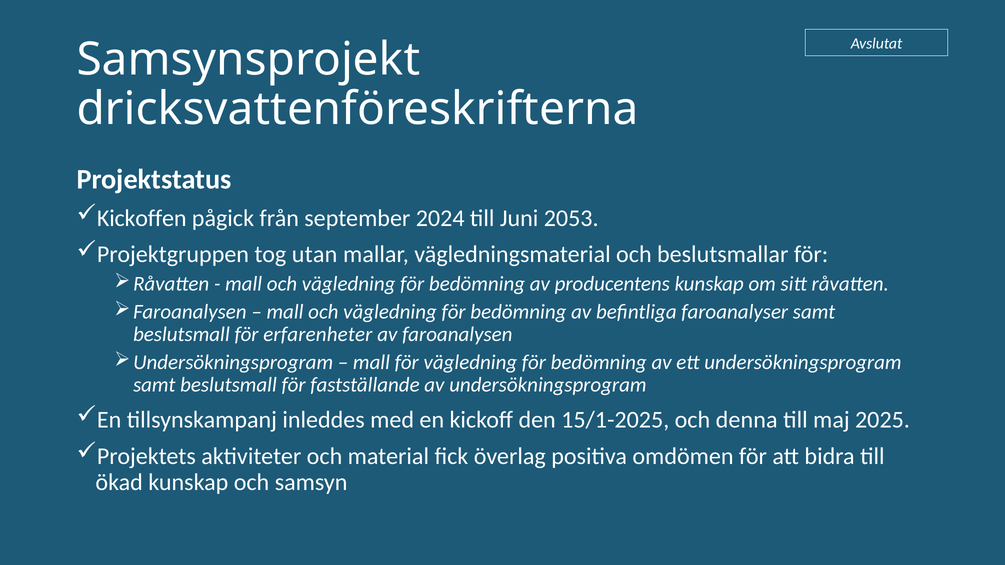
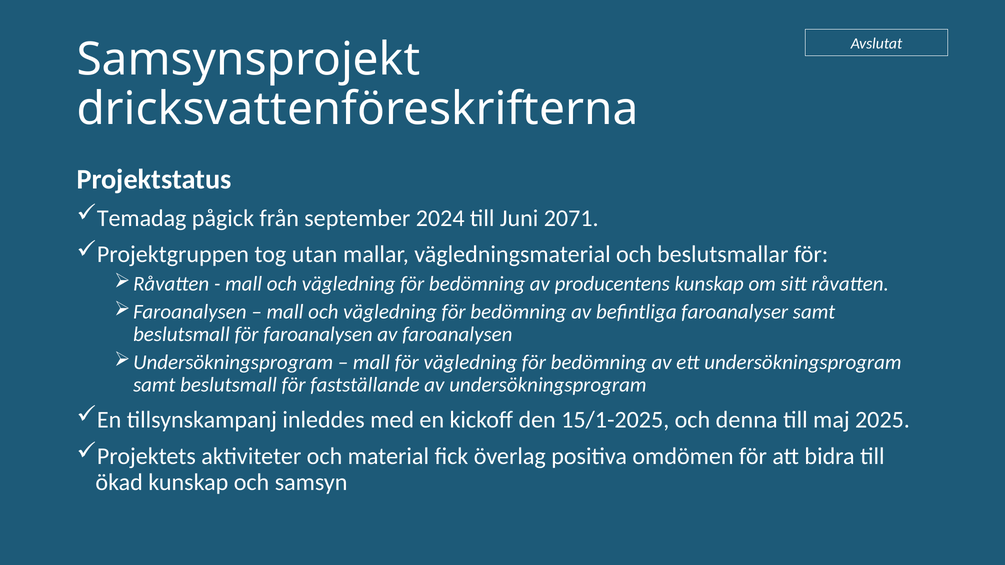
Kickoffen: Kickoffen -> Temadag (142, 218)
2053: 2053 -> 2071 (571, 218)
för erfarenheter: erfarenheter -> faroanalysen (318, 335)
